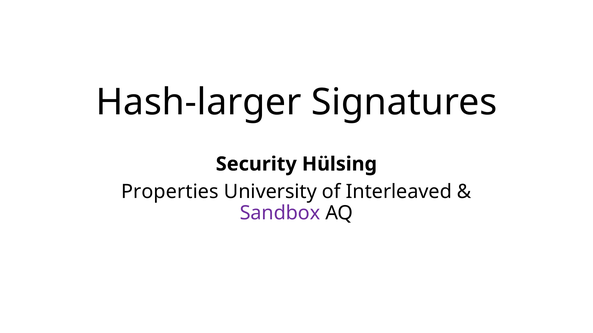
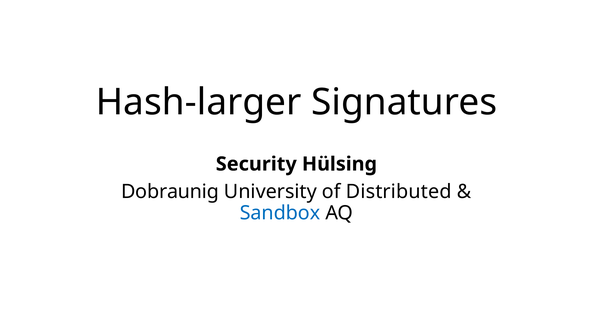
Properties: Properties -> Dobraunig (170, 192)
Interleaved: Interleaved -> Distributed (399, 192)
Sandbox colour: purple -> blue (280, 213)
